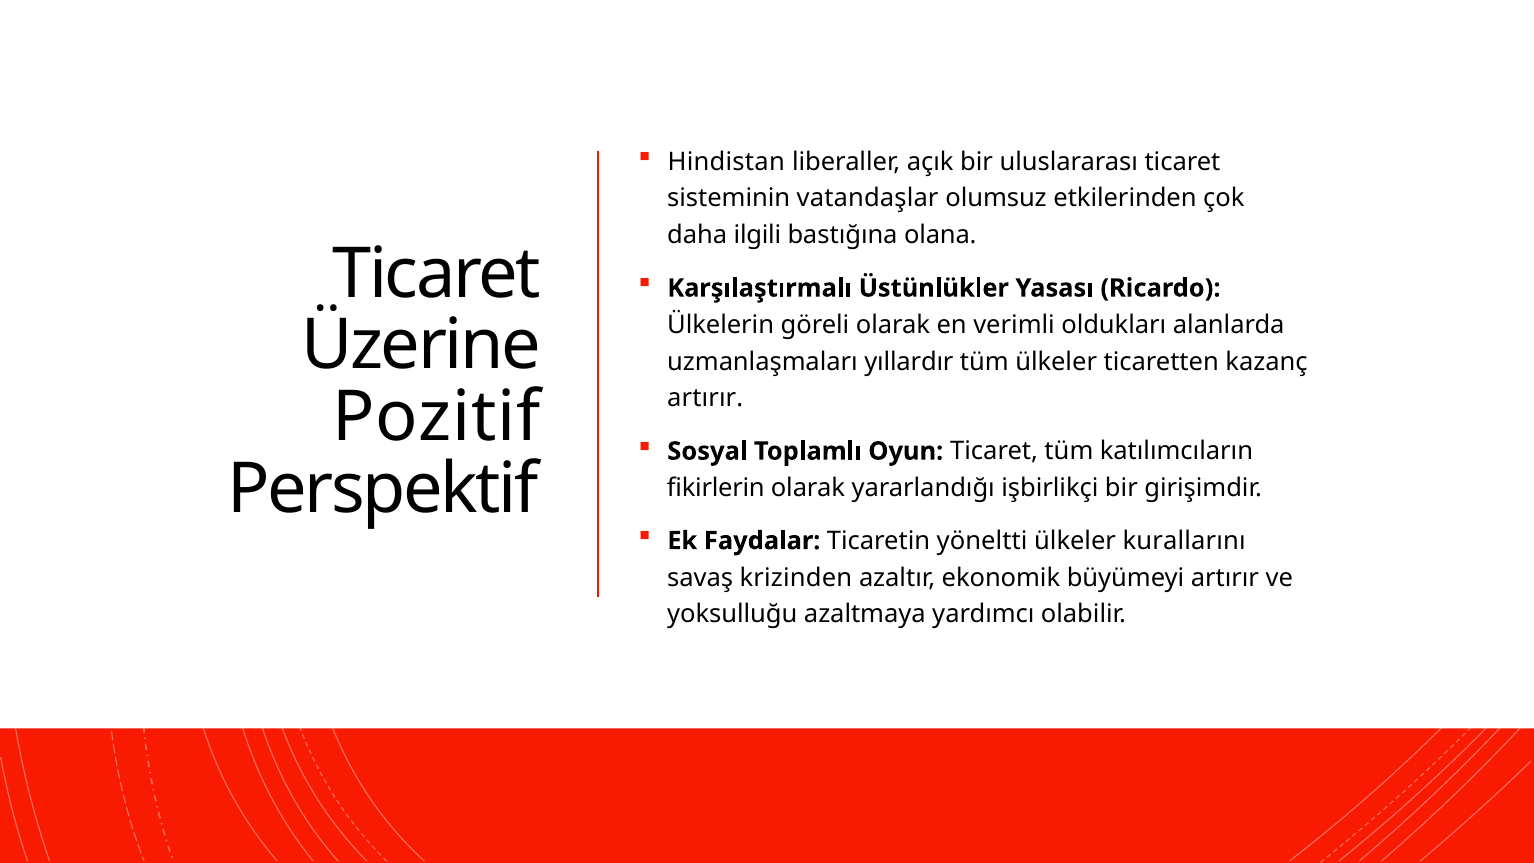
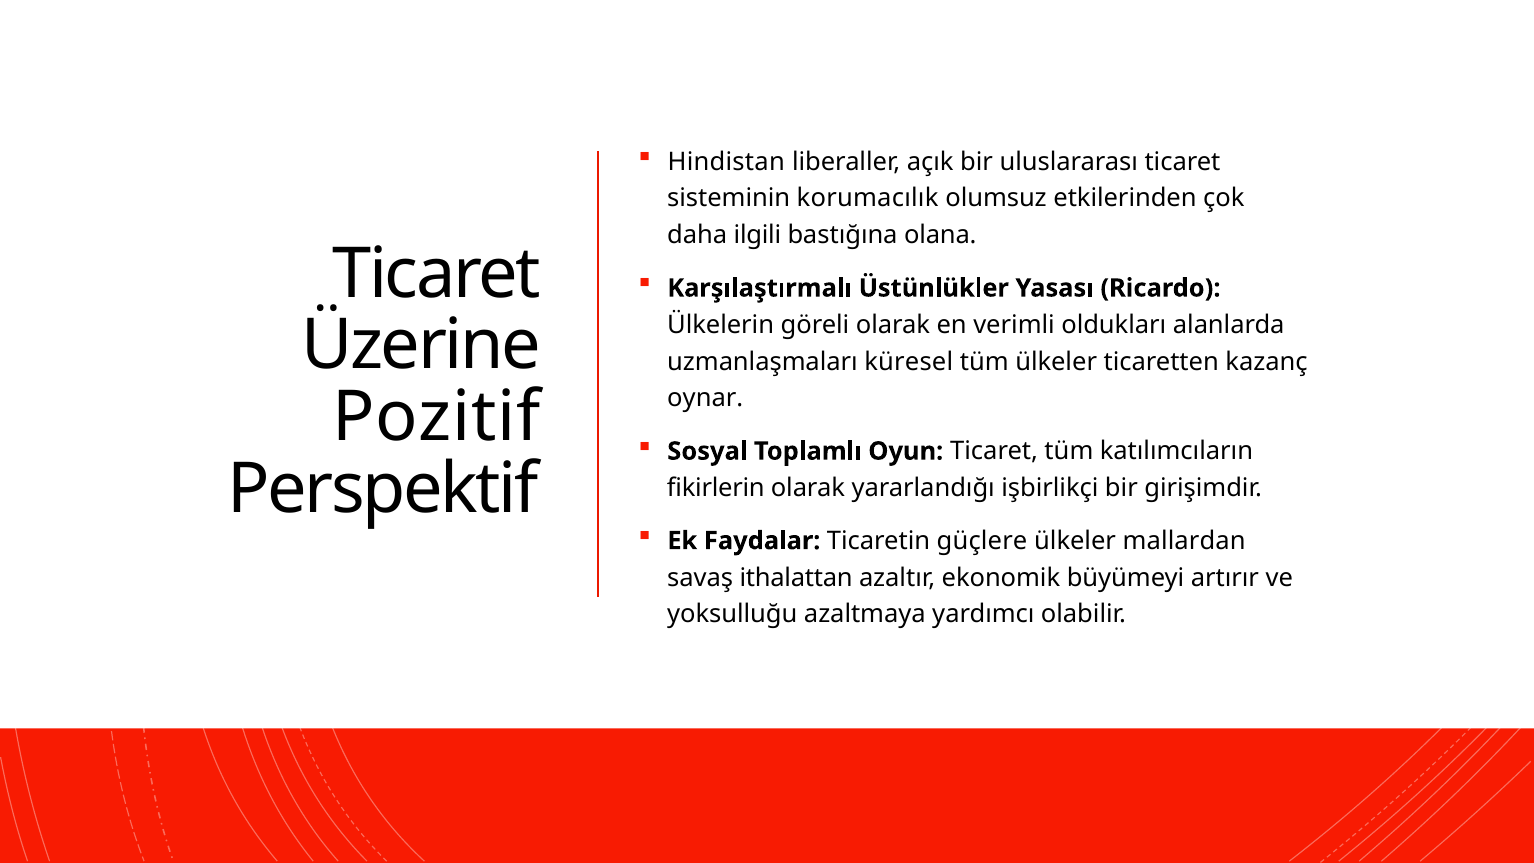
vatandaşlar: vatandaşlar -> korumacılık (868, 199)
yıllardır: yıllardır -> küresel (909, 362)
artırır: artırır -> oynar (705, 398)
yöneltti: yöneltti -> güçlere (982, 541)
kurallarını: kurallarını -> mallardan (1184, 541)
krizinden: krizinden -> ithalattan (796, 578)
